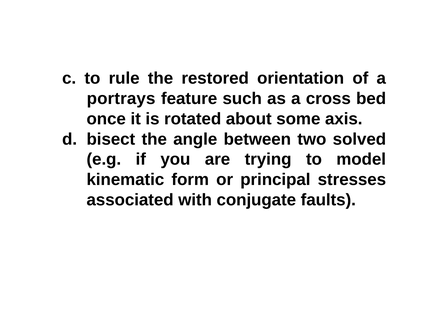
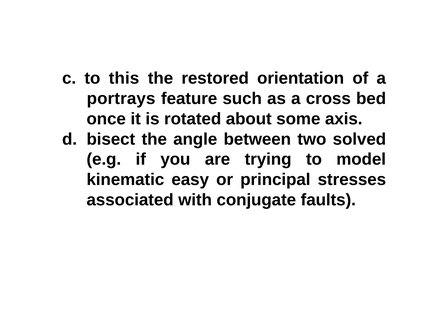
rule: rule -> this (124, 79)
form: form -> easy (190, 180)
